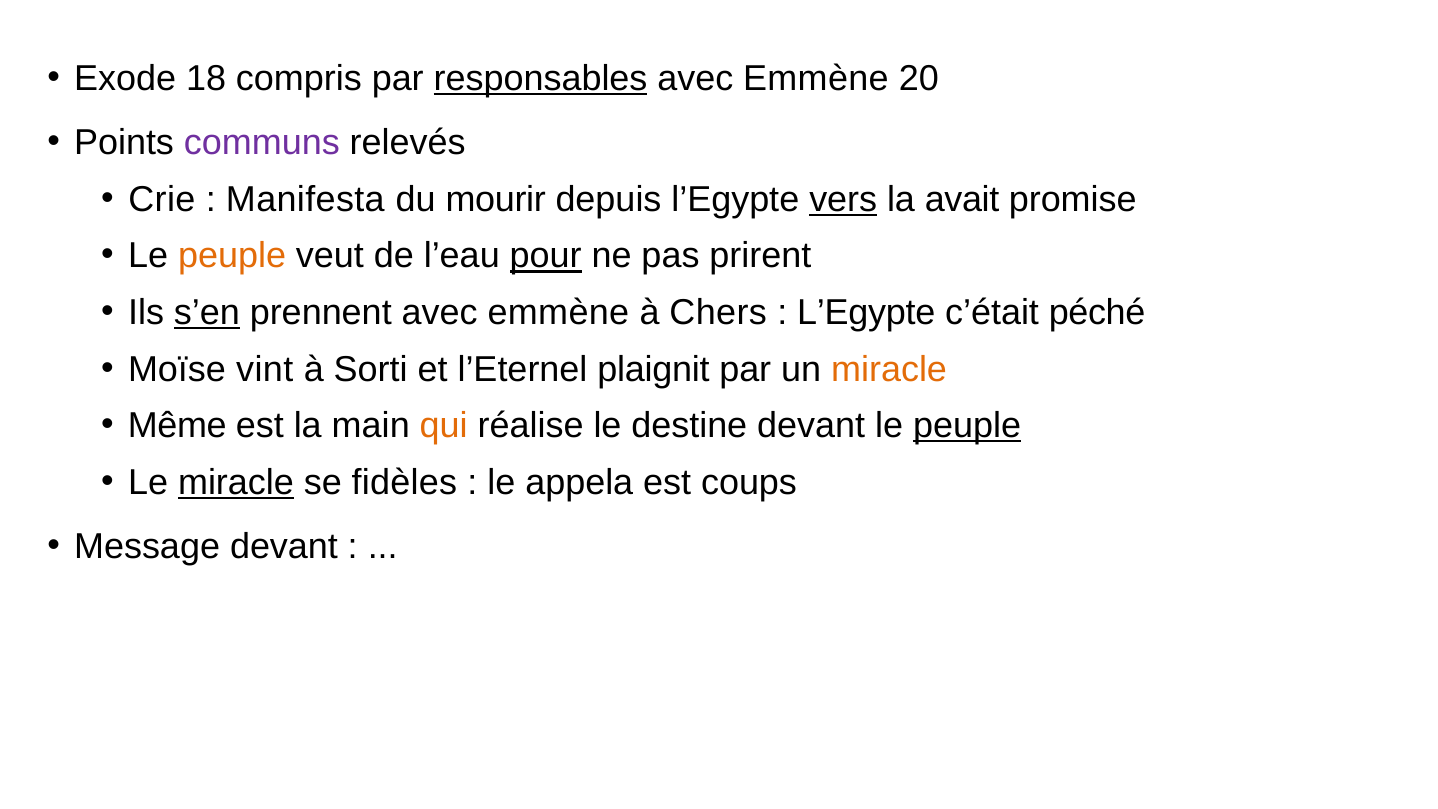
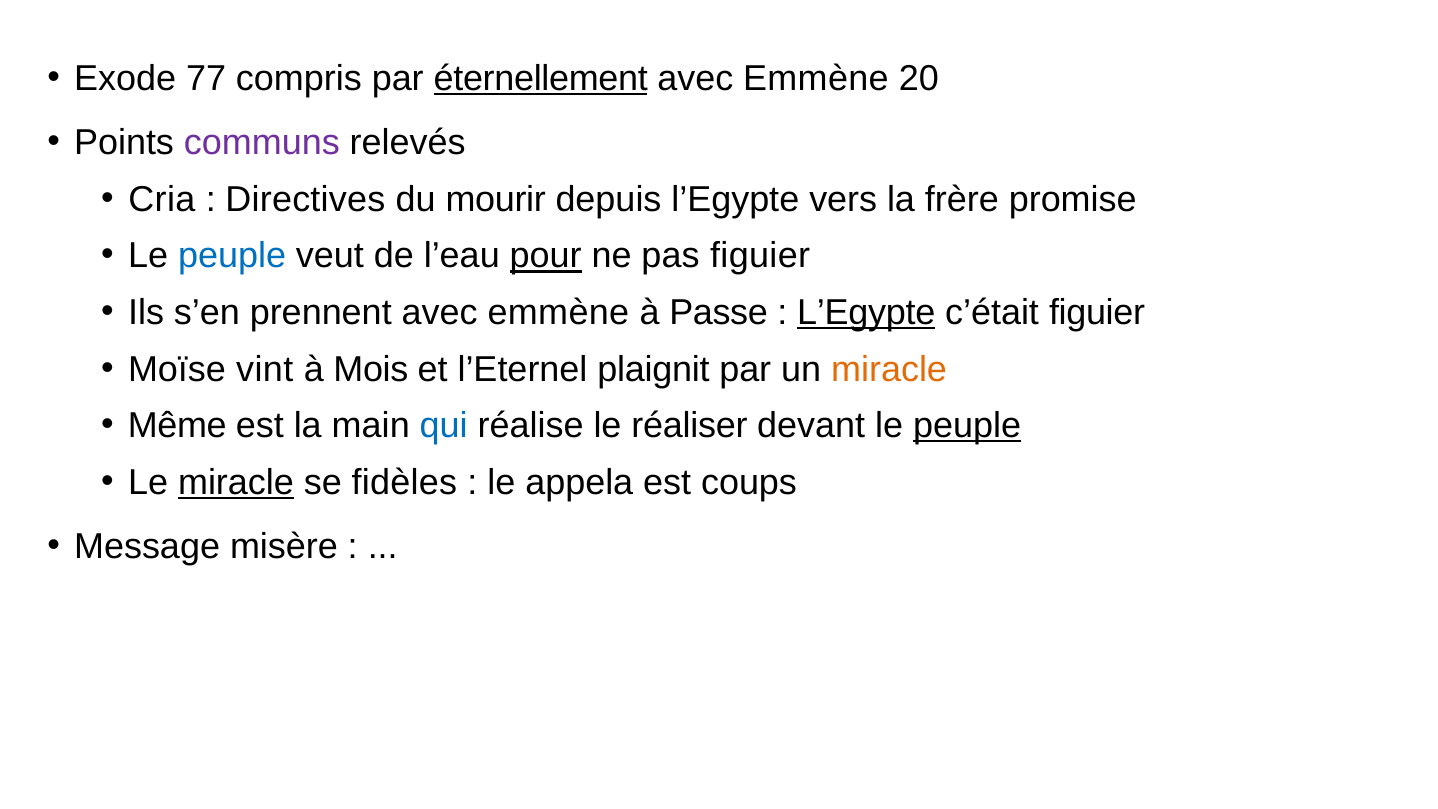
18: 18 -> 77 (206, 78)
responsables: responsables -> éternellement (541, 78)
Crie: Crie -> Cria (162, 199)
Manifesta: Manifesta -> Directives (305, 199)
vers underline: present -> none (843, 199)
avait: avait -> frère (962, 199)
peuple colour: orange -> blue (232, 256)
pas prirent: prirent -> figuier (760, 256)
s’en underline: present -> none (207, 313)
Chers: Chers -> Passe (719, 313)
L’Egypte underline: none -> present (866, 313)
c’était péché: péché -> figuier (1097, 313)
Sorti: Sorti -> Mois (371, 369)
qui colour: orange -> blue (444, 426)
destine: destine -> réaliser (689, 426)
Message devant: devant -> misère (284, 547)
